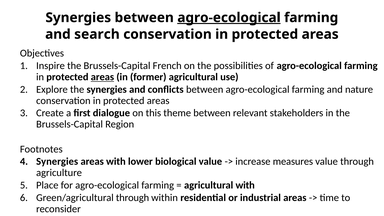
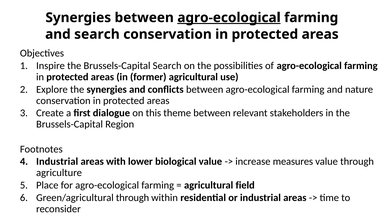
Brussels-Capital French: French -> Search (167, 66)
areas underline: present -> none (102, 77)
Synergies: Synergies -> Industrial (57, 162)
agricultural with: with -> field (245, 185)
